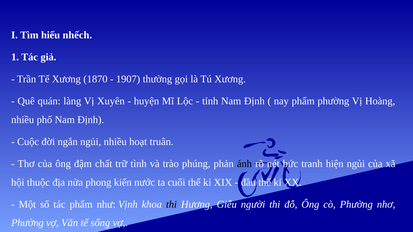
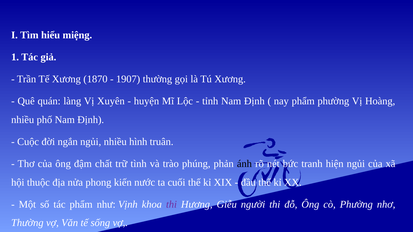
nhếch: nhếch -> miệng (77, 35)
hoạt: hoạt -> hình (138, 142)
thi colour: black -> purple (171, 205)
Phường: Phường -> Thường (27, 223)
